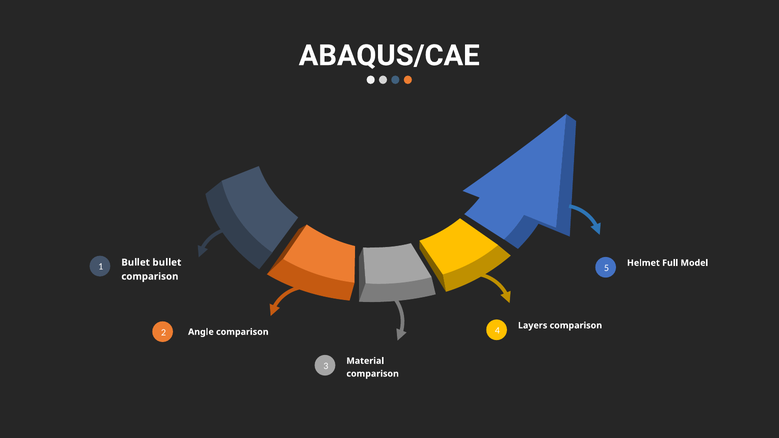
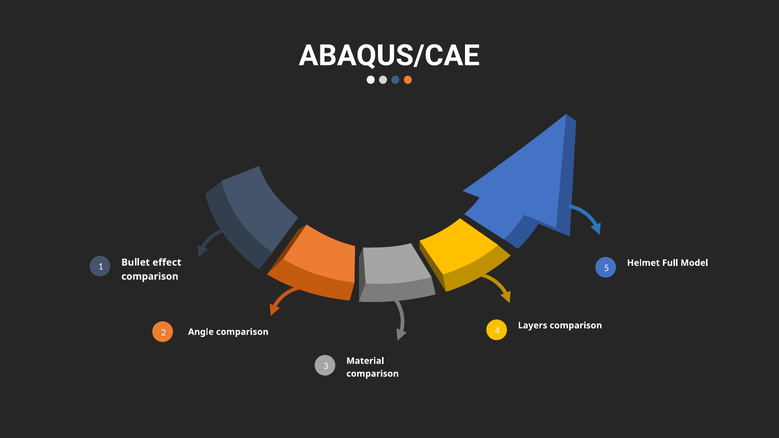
Bullet bullet: bullet -> effect (167, 263)
